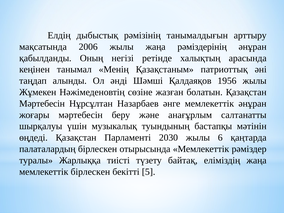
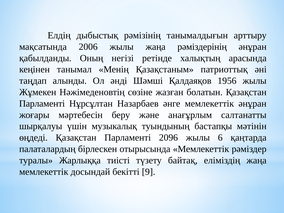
Мәртебесін: Мәртебесін -> Парламенті (42, 104)
2030: 2030 -> 2096 (168, 138)
мемлекеттік бірлескен: бірлескен -> досындай (90, 172)
5: 5 -> 9 (149, 172)
